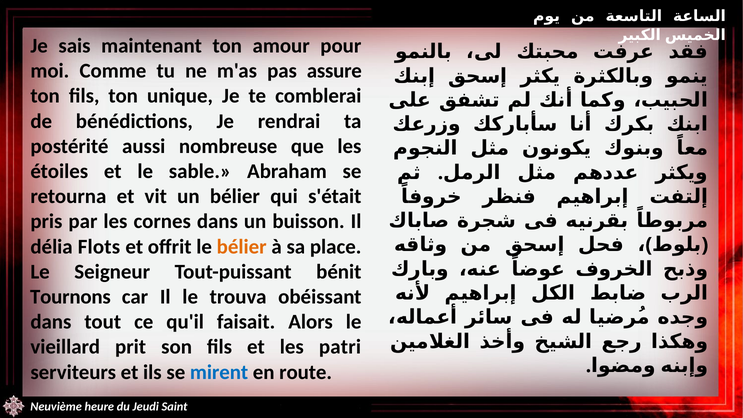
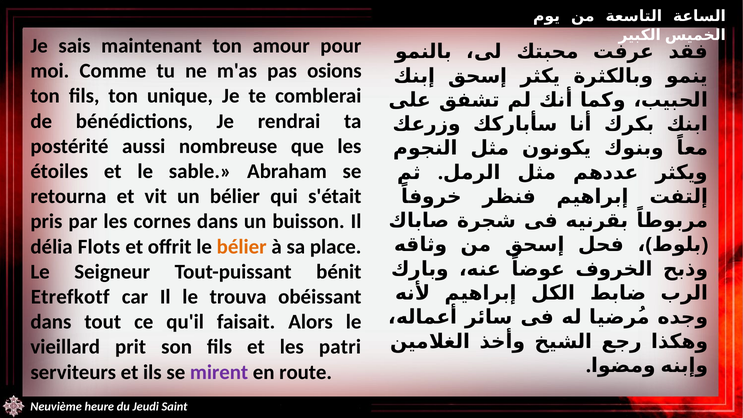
assure: assure -> osions (334, 71)
Tournons: Tournons -> Etrefkotf (70, 297)
mirent colour: blue -> purple (219, 372)
